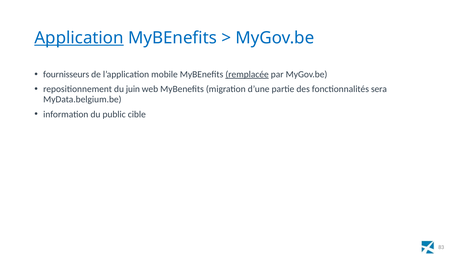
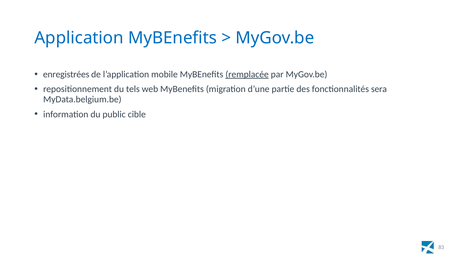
Application underline: present -> none (79, 38)
fournisseurs: fournisseurs -> enregistrées (66, 74)
juin: juin -> tels (133, 89)
